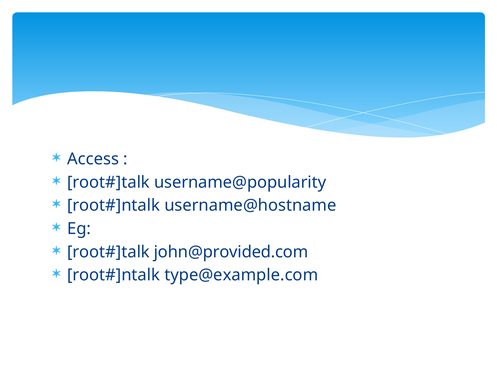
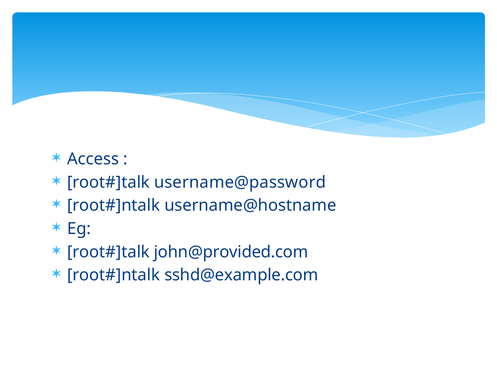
username@popularity: username@popularity -> username@password (240, 182)
type@example.com: type@example.com -> sshd@example.com (241, 275)
